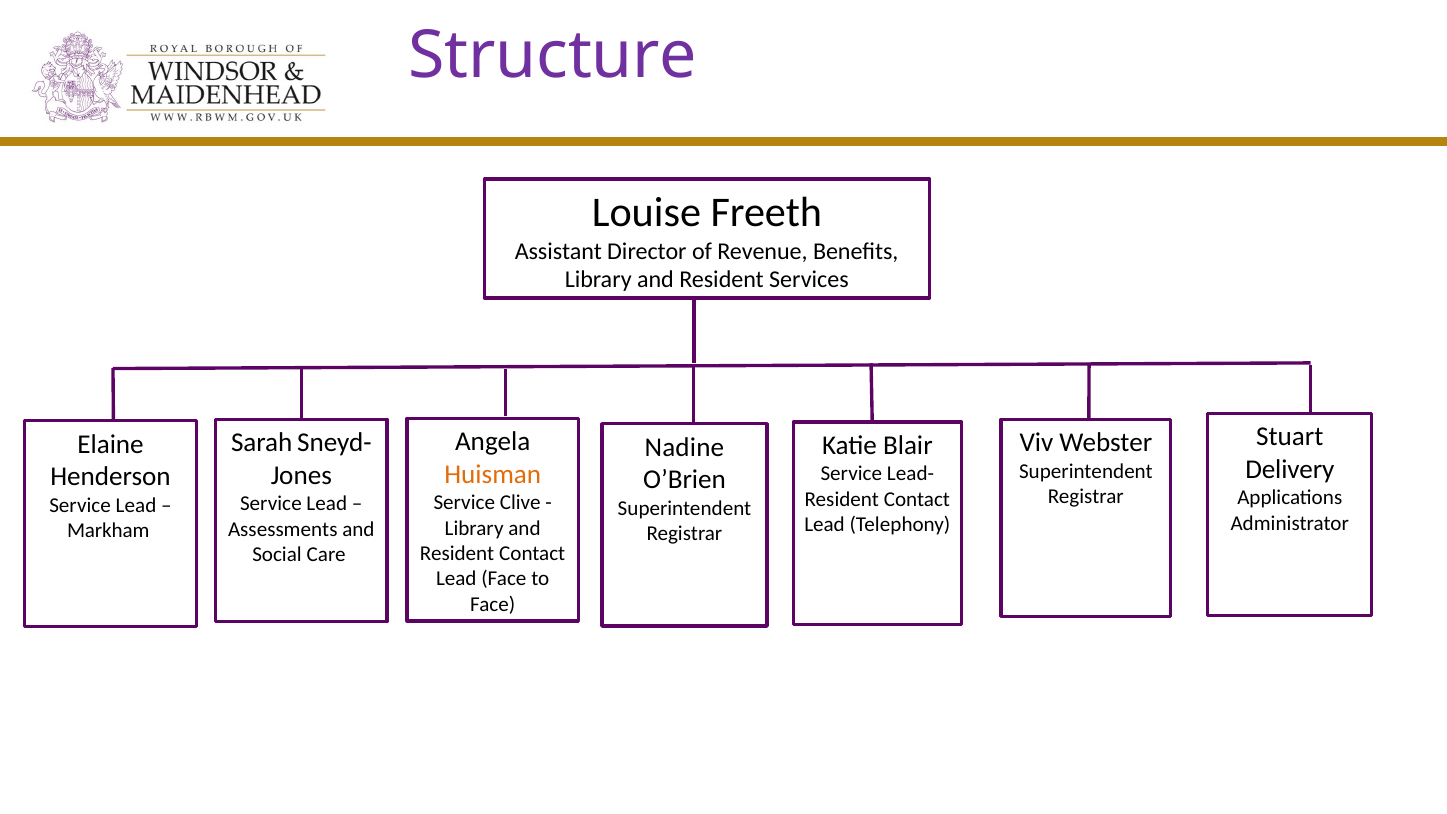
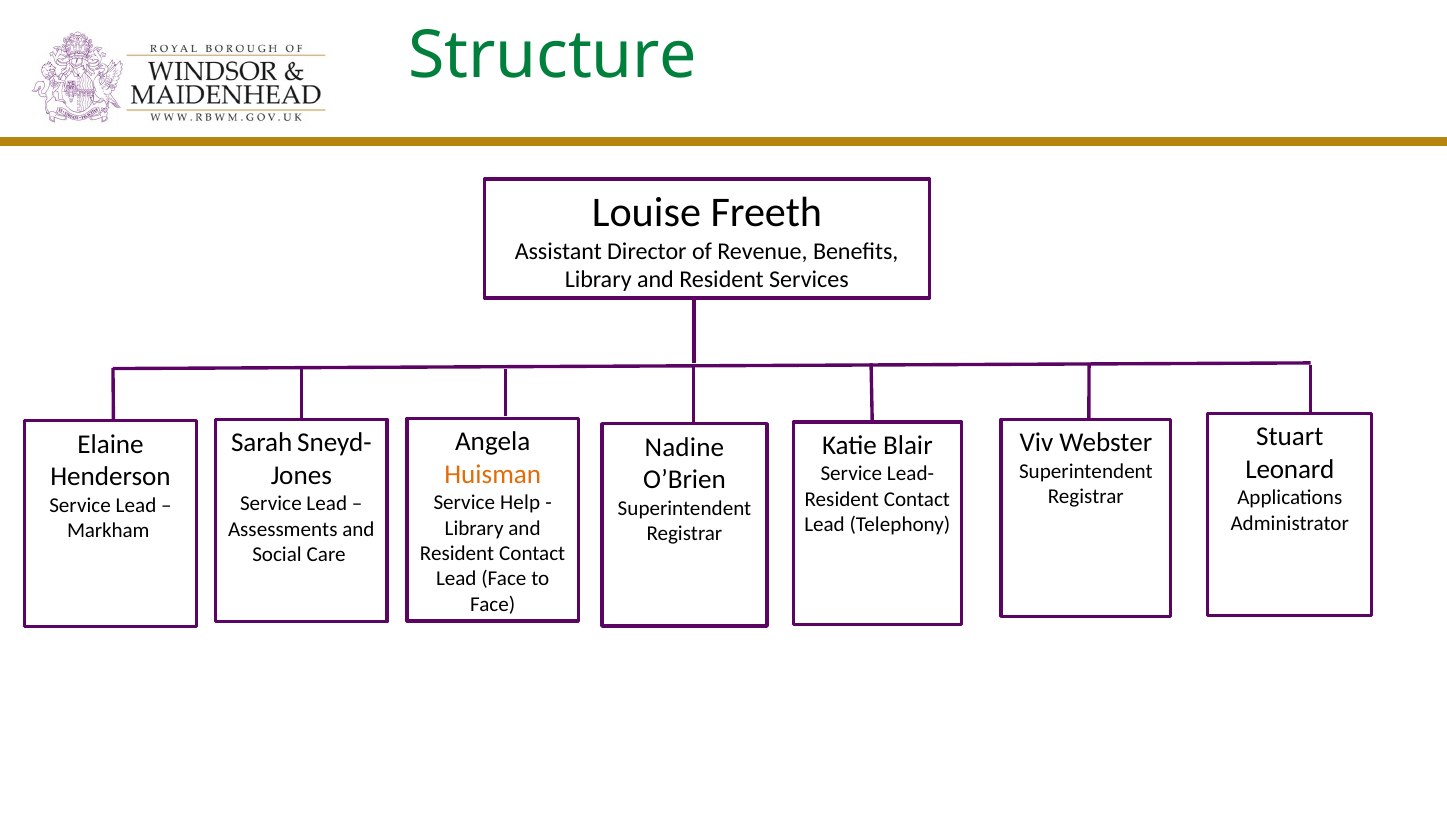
Structure colour: purple -> green (553, 56)
Delivery: Delivery -> Leonard (1290, 469)
Clive: Clive -> Help (520, 503)
